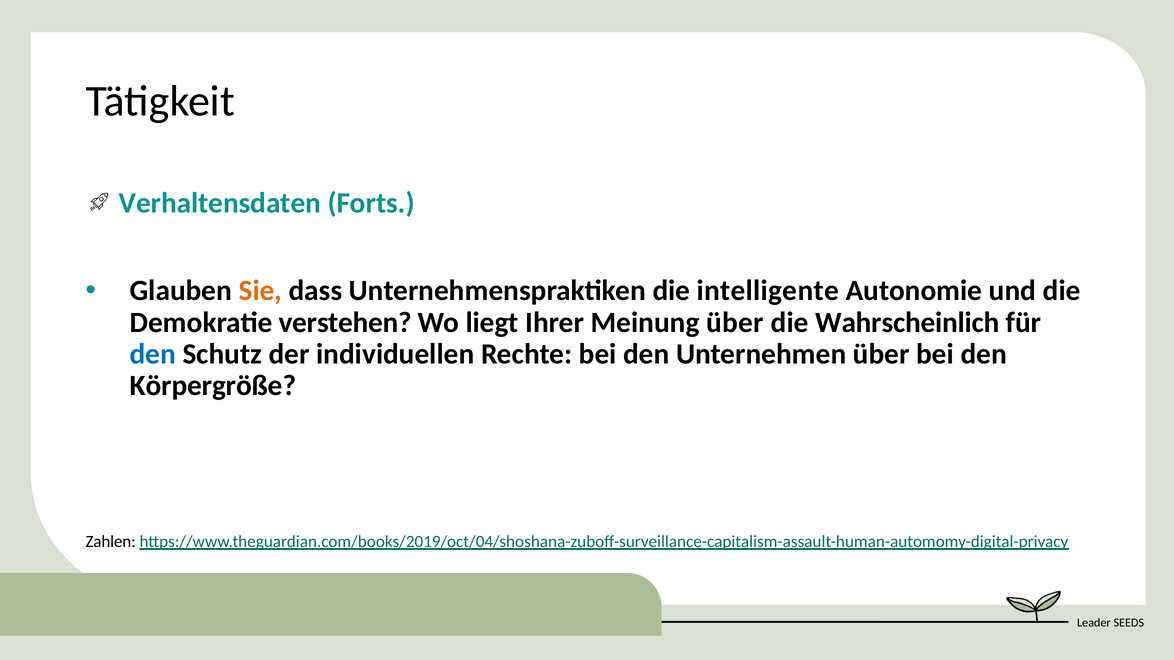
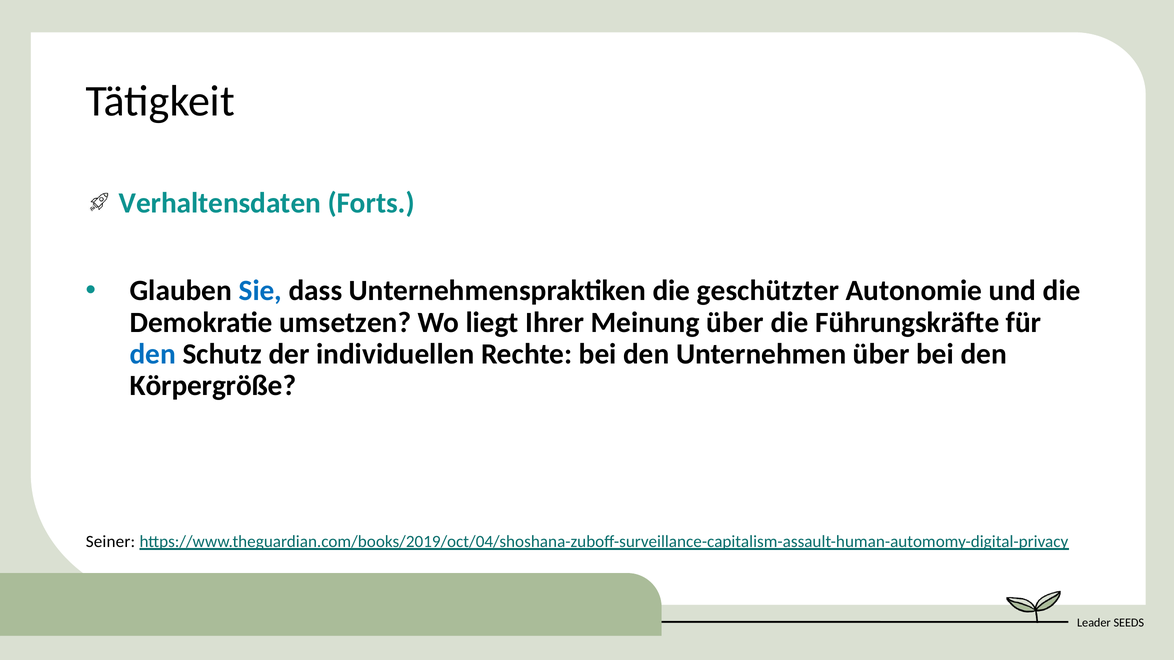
Sie colour: orange -> blue (260, 291)
intelligente: intelligente -> geschützter (768, 291)
verstehen: verstehen -> umsetzen (345, 323)
Wahrscheinlich: Wahrscheinlich -> Führungskräfte (907, 323)
Zahlen: Zahlen -> Seiner (110, 542)
